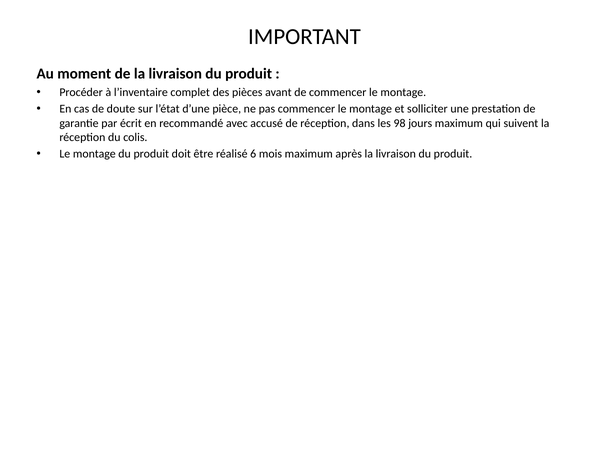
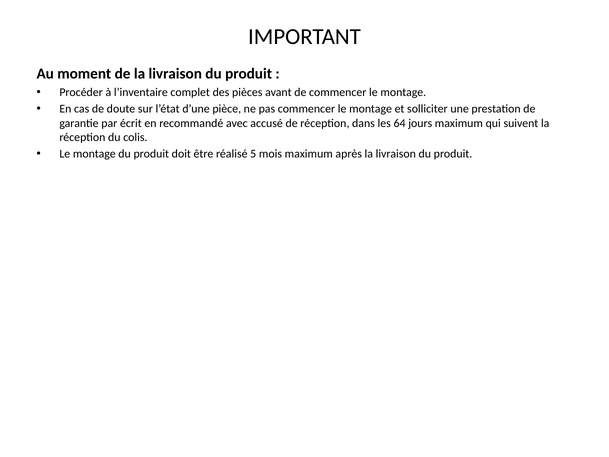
98: 98 -> 64 (400, 123)
6: 6 -> 5 (253, 154)
